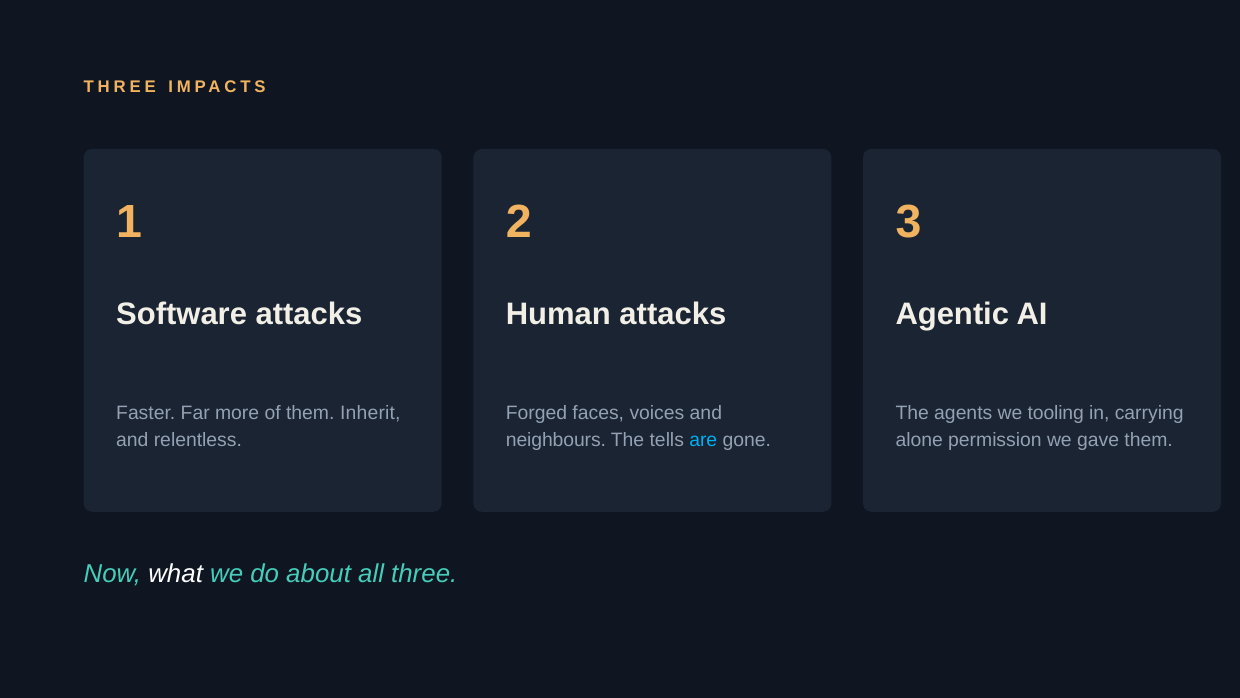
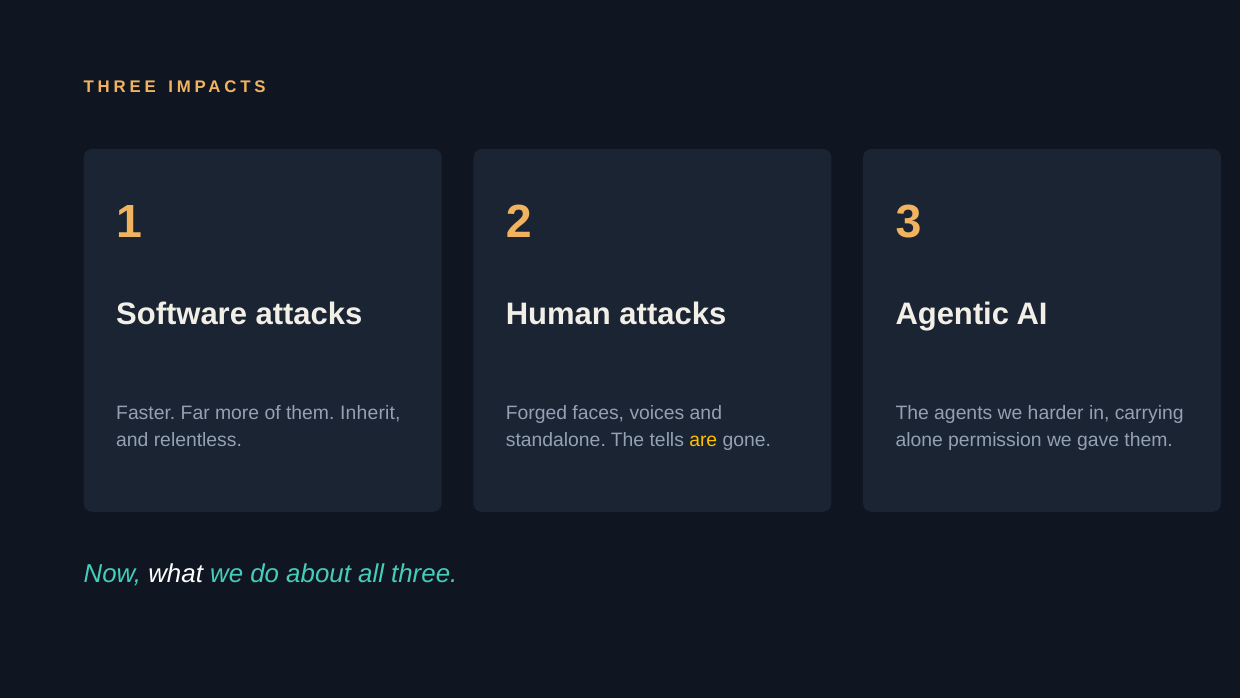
tooling: tooling -> harder (1056, 413)
neighbours: neighbours -> standalone (556, 440)
are colour: light blue -> yellow (703, 440)
